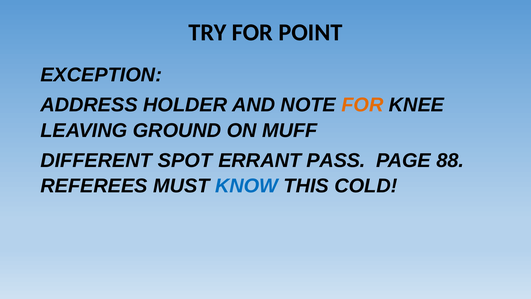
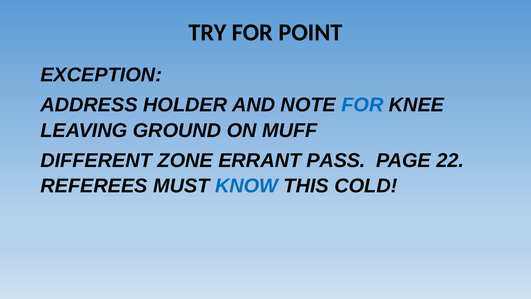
FOR colour: orange -> blue (362, 105)
SPOT: SPOT -> ZONE (185, 160)
88: 88 -> 22 (450, 160)
